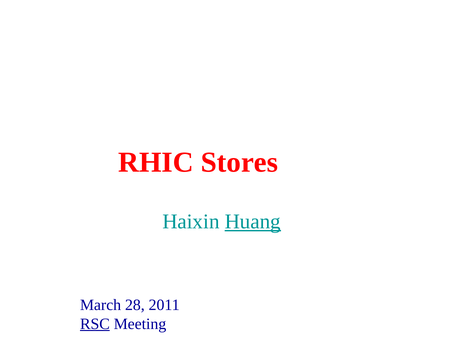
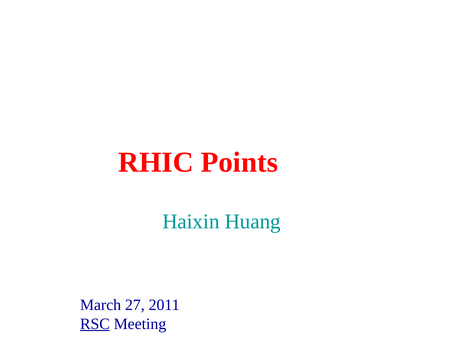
Stores: Stores -> Points (239, 162)
Huang underline: present -> none (253, 221)
28: 28 -> 27 (135, 305)
